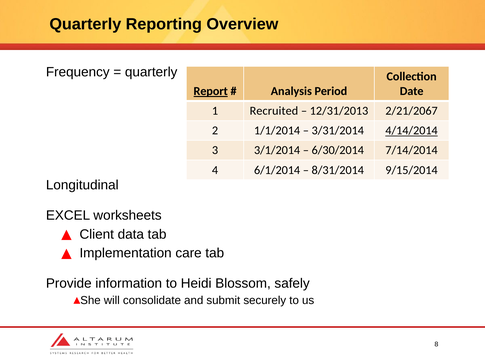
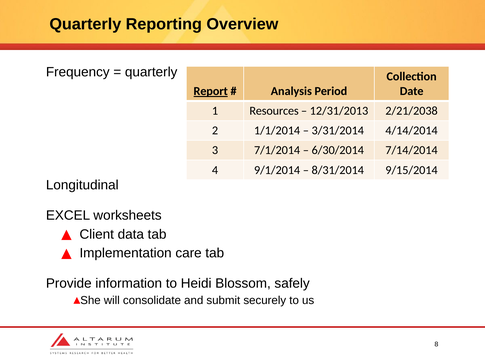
Recruited: Recruited -> Resources (274, 111)
2/21/2067: 2/21/2067 -> 2/21/2038 (412, 111)
4/14/2014 underline: present -> none (412, 131)
3/1/2014: 3/1/2014 -> 7/1/2014 (277, 150)
6/1/2014: 6/1/2014 -> 9/1/2014 (277, 170)
